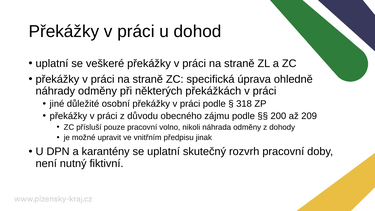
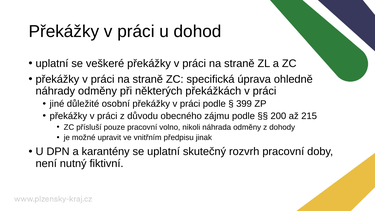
318: 318 -> 399 (244, 104)
209: 209 -> 215 (309, 116)
